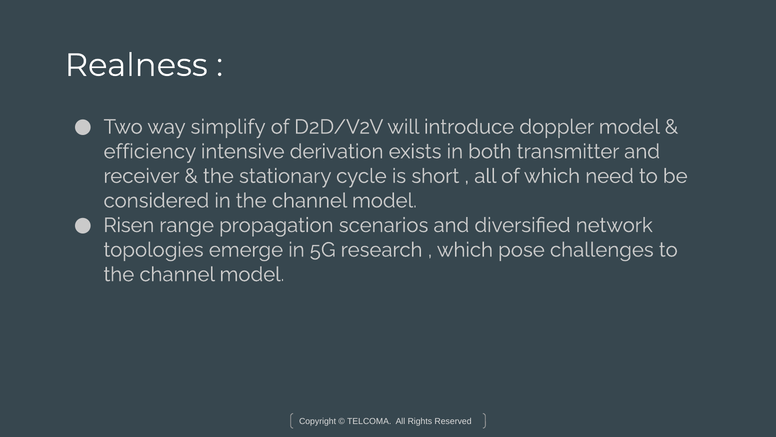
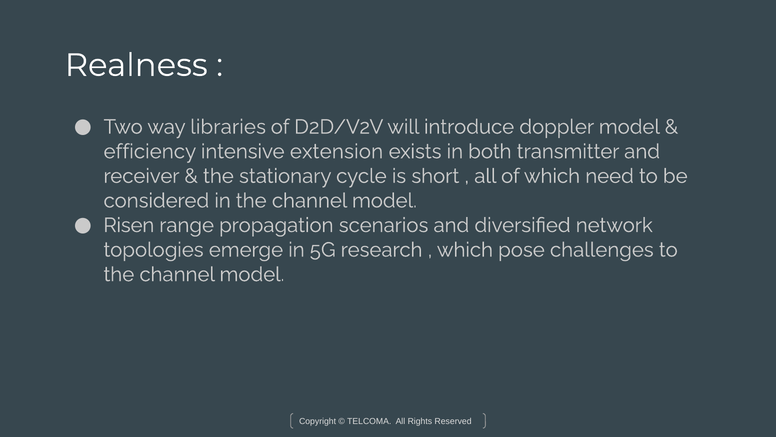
simplify: simplify -> libraries (228, 127)
derivation: derivation -> extension (336, 151)
